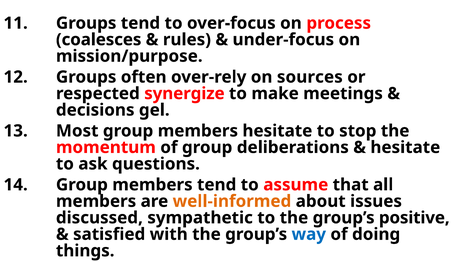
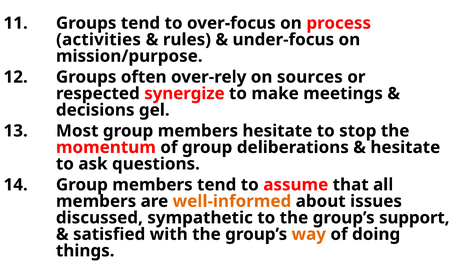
coalesces: coalesces -> activities (99, 40)
positive: positive -> support (414, 218)
way colour: blue -> orange (309, 234)
